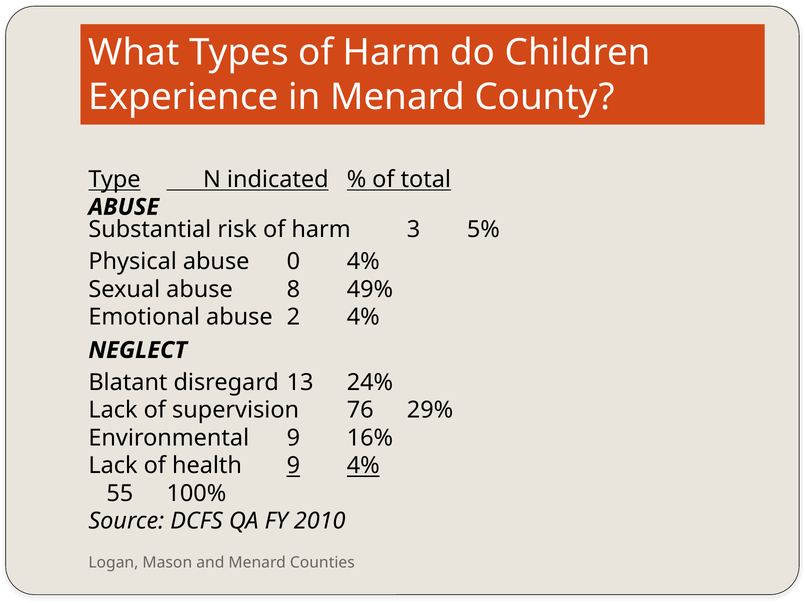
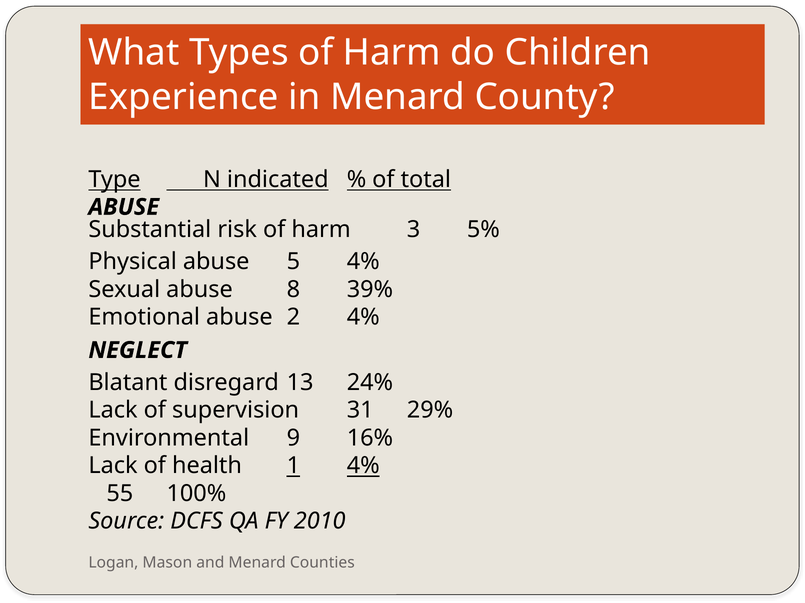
0: 0 -> 5 (293, 262)
49%: 49% -> 39% (370, 290)
76: 76 -> 31 (360, 411)
health 9: 9 -> 1 (293, 466)
